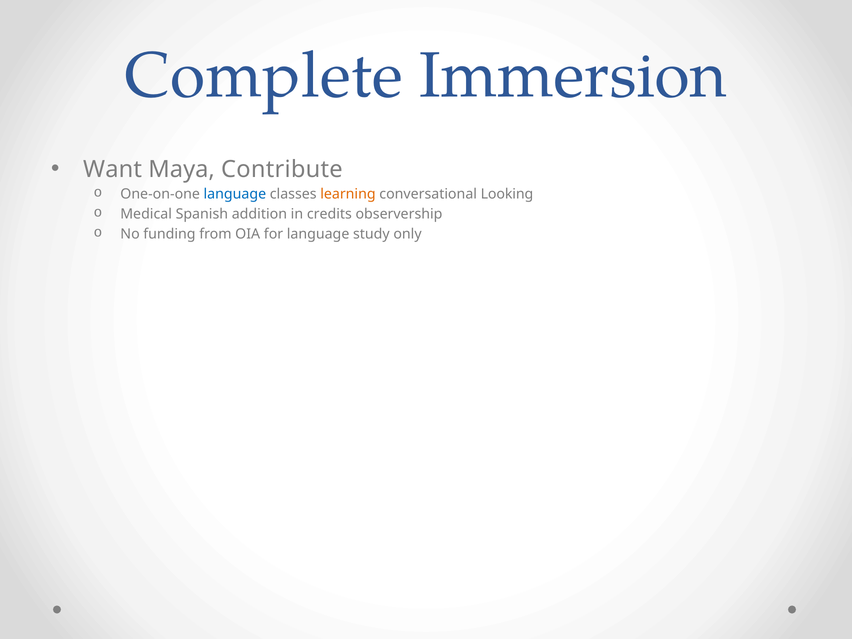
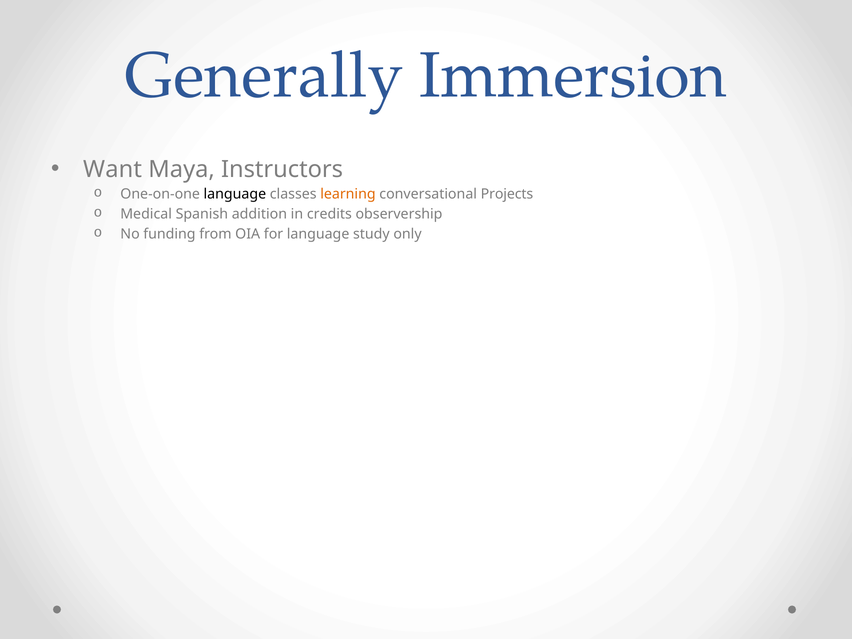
Complete: Complete -> Generally (264, 75)
Contribute: Contribute -> Instructors (282, 169)
language colour: blue -> black (235, 194)
Looking: Looking -> Projects (507, 194)
